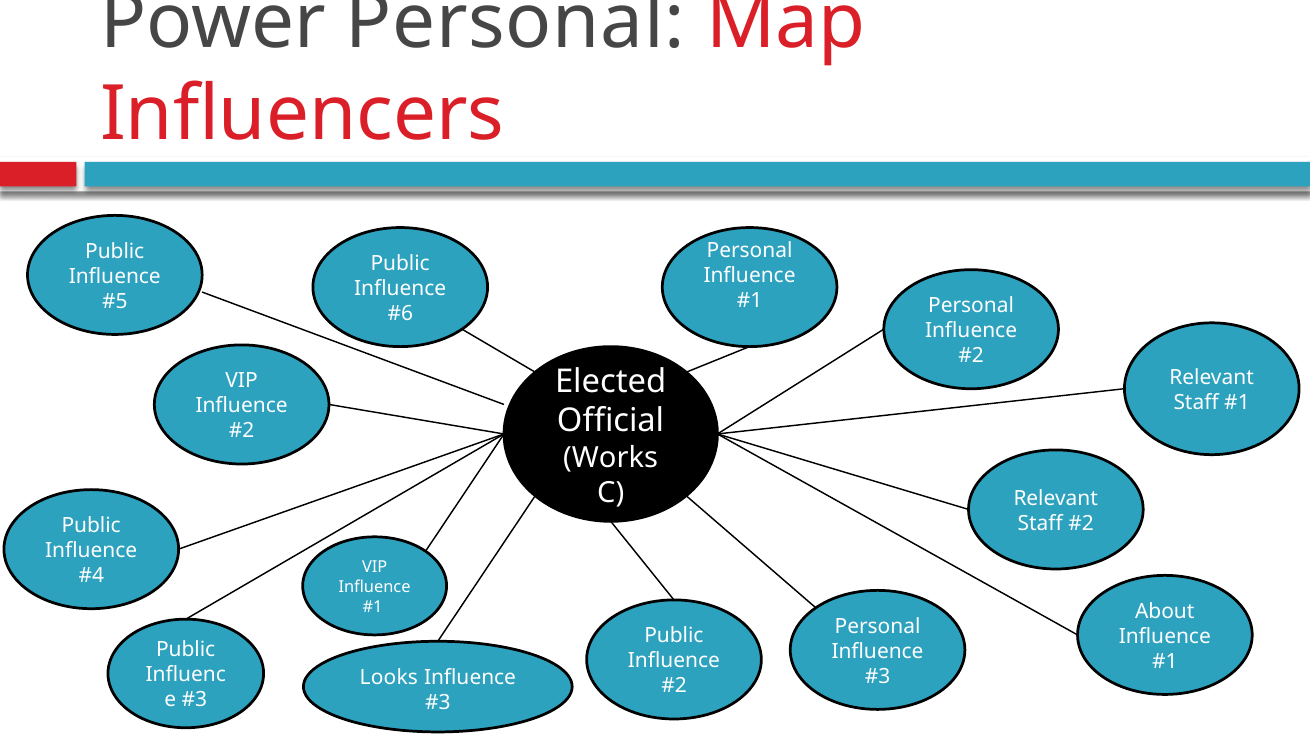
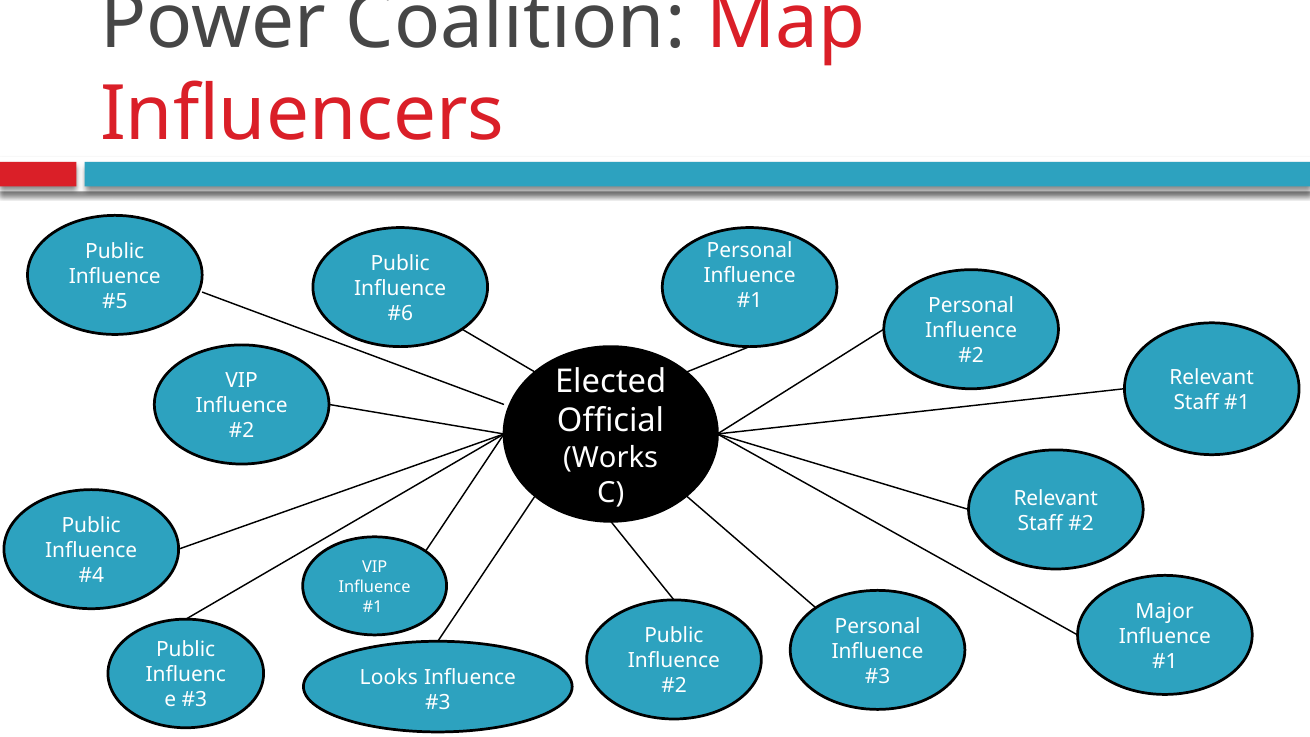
Power Personal: Personal -> Coalition (516, 22)
About: About -> Major (1165, 611)
